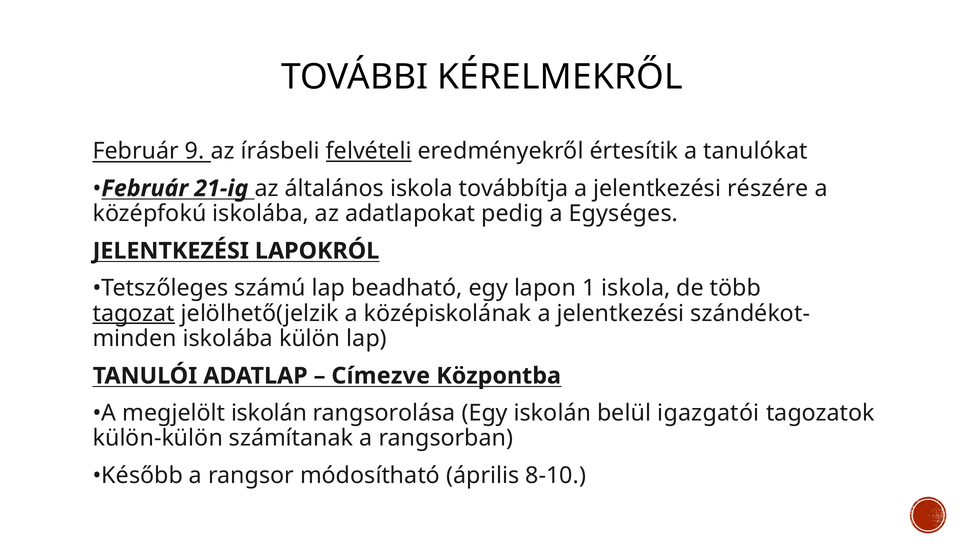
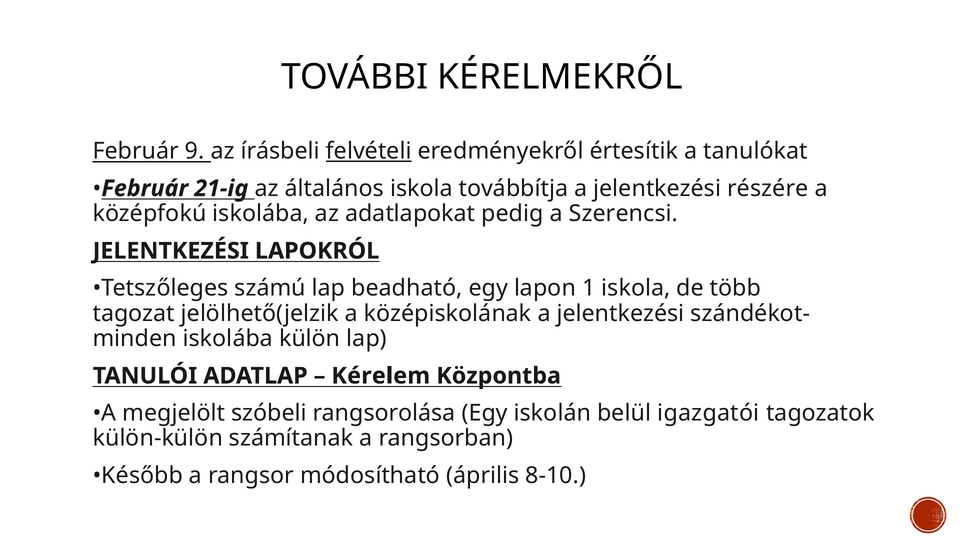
Egységes: Egységes -> Szerencsi (623, 214)
tagozat underline: present -> none (134, 314)
Címezve: Címezve -> Kérelem (381, 376)
megjelölt iskolán: iskolán -> szóbeli (269, 413)
